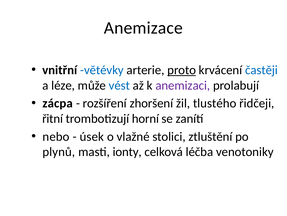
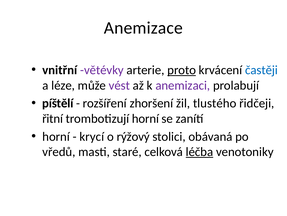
větévky colour: blue -> purple (102, 70)
vést colour: blue -> purple (119, 85)
zácpa: zácpa -> píštělí (58, 103)
nebo: nebo -> horní (56, 136)
úsek: úsek -> krycí (92, 136)
vlažné: vlažné -> rýžový (133, 136)
ztluštění: ztluštění -> obávaná (210, 136)
plynů: plynů -> vředů (59, 151)
ionty: ionty -> staré (127, 151)
léčba underline: none -> present (199, 151)
